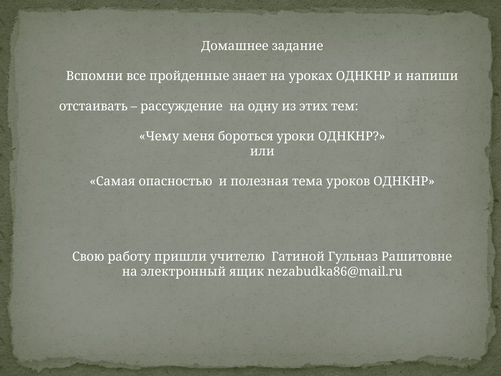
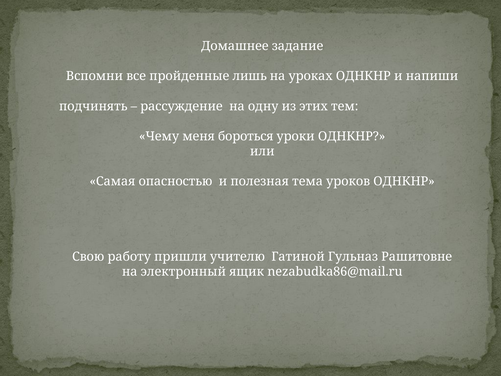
знает: знает -> лишь (250, 76)
отстаивать: отстаивать -> подчинять (93, 106)
